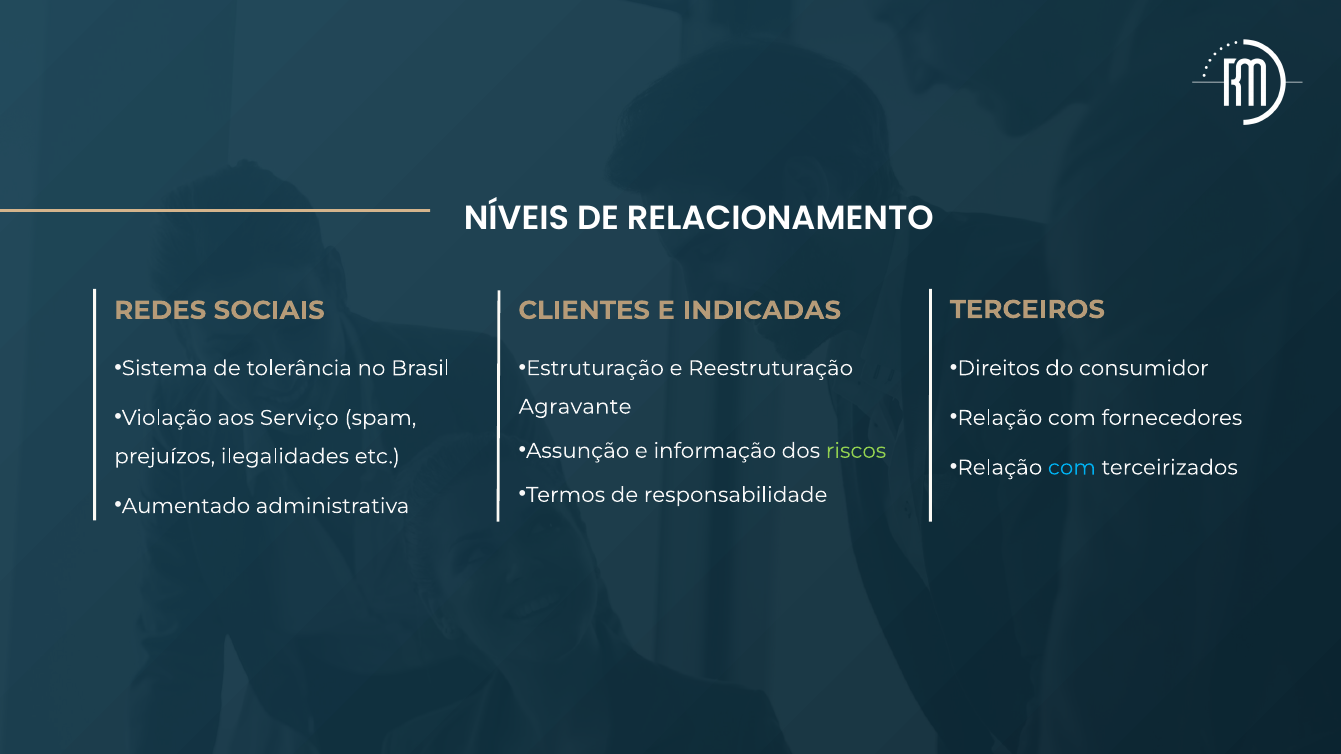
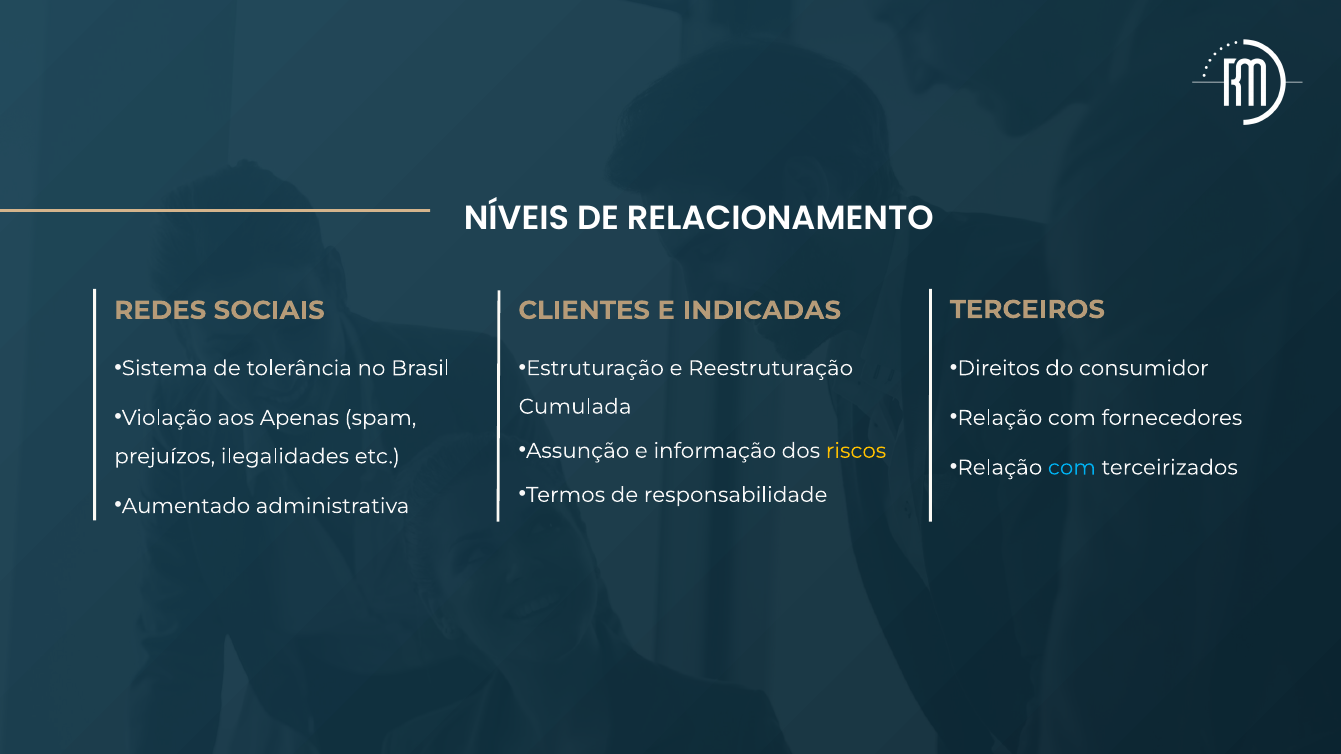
Agravante: Agravante -> Cumulada (575, 407)
Serviço: Serviço -> Apenas (299, 418)
riscos colour: light green -> yellow (856, 451)
